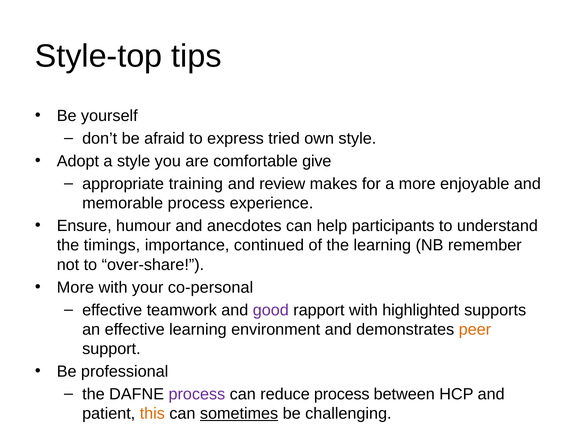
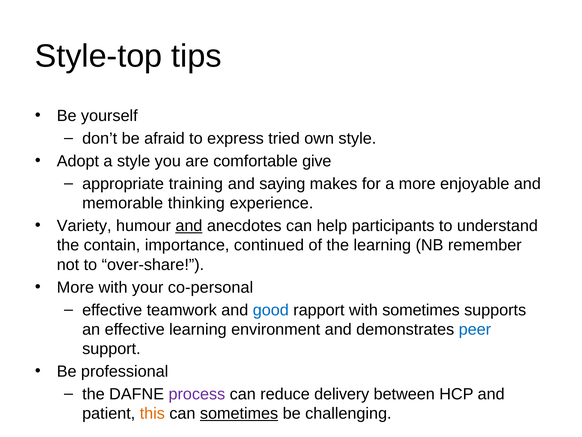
review: review -> saying (282, 184)
memorable process: process -> thinking (196, 203)
Ensure: Ensure -> Variety (84, 226)
and underline: none -> present (189, 226)
timings: timings -> contain (112, 245)
good colour: purple -> blue (271, 310)
with highlighted: highlighted -> sometimes (421, 310)
peer colour: orange -> blue (475, 329)
reduce process: process -> delivery (342, 394)
